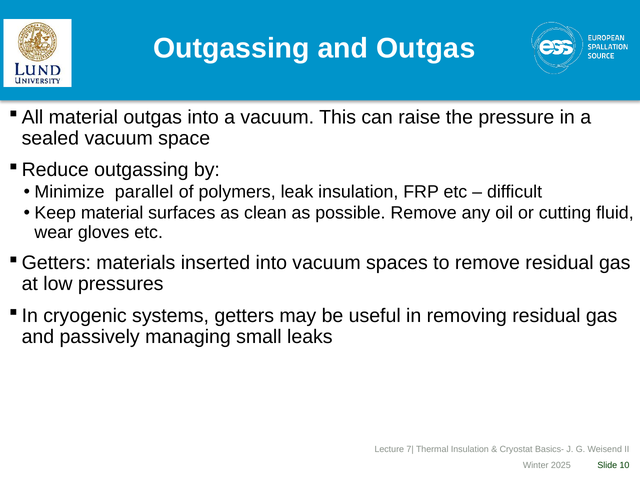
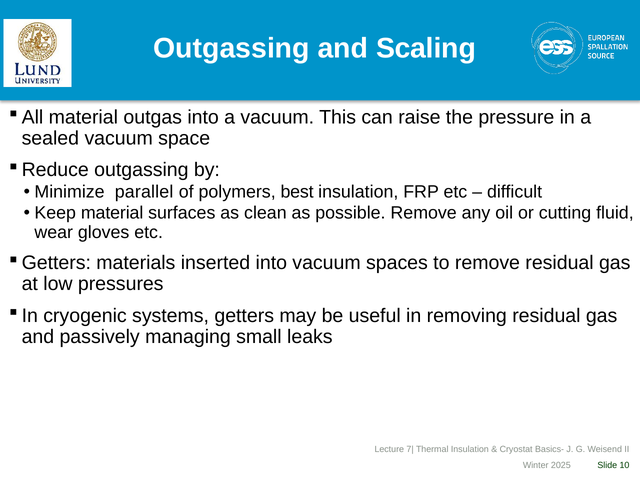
and Outgas: Outgas -> Scaling (426, 48)
leak: leak -> best (297, 192)
